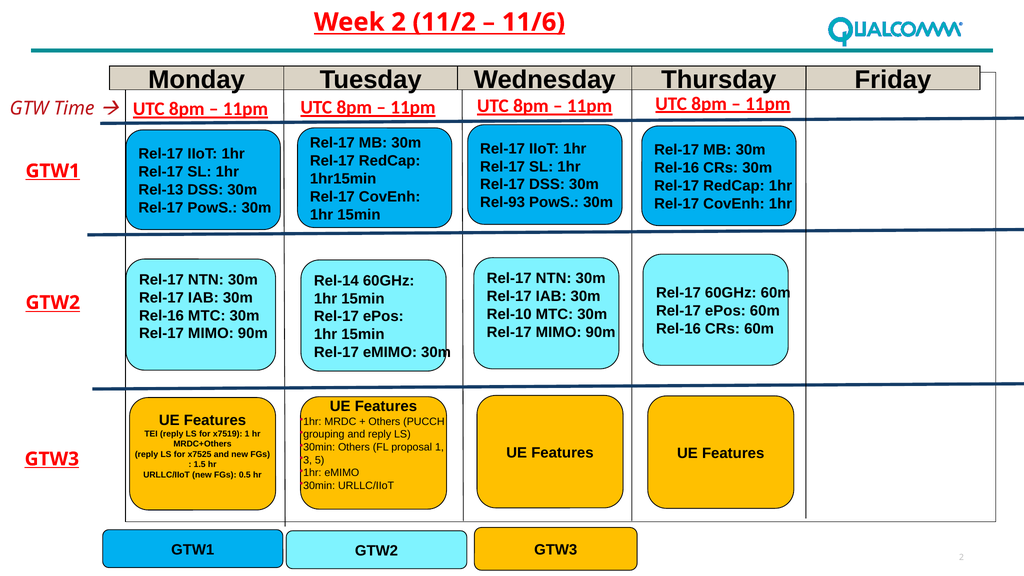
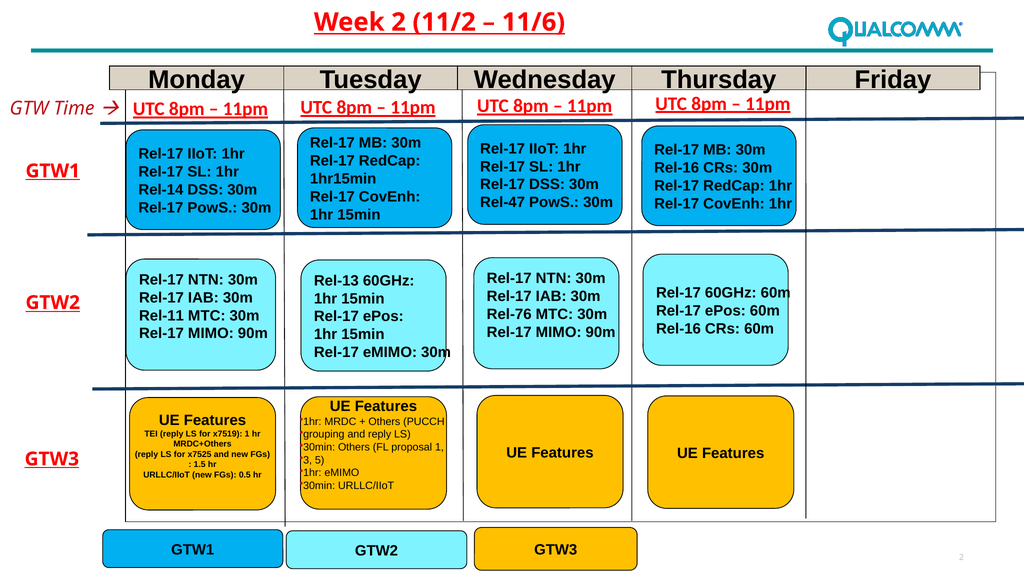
Rel-13: Rel-13 -> Rel-14 (161, 190)
Rel-93: Rel-93 -> Rel-47 (503, 203)
Rel-14: Rel-14 -> Rel-13 (336, 281)
Rel-10: Rel-10 -> Rel-76 (509, 314)
Rel-16: Rel-16 -> Rel-11 (161, 316)
